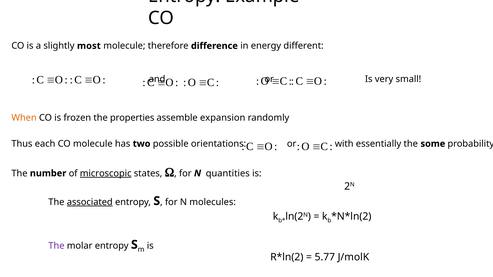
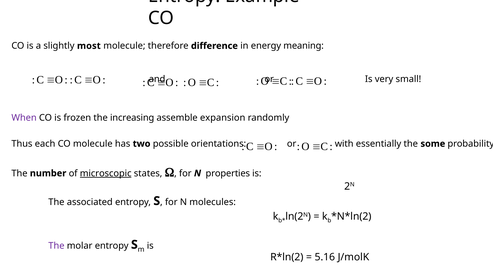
different: different -> meaning (304, 46)
When colour: orange -> purple (24, 118)
properties: properties -> increasing (132, 118)
quantities: quantities -> properties (228, 173)
associated underline: present -> none (90, 202)
5.77: 5.77 -> 5.16 (325, 257)
